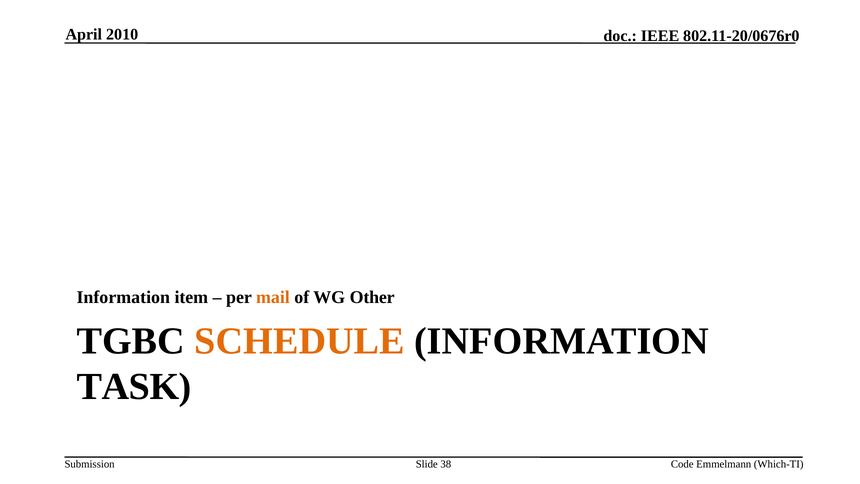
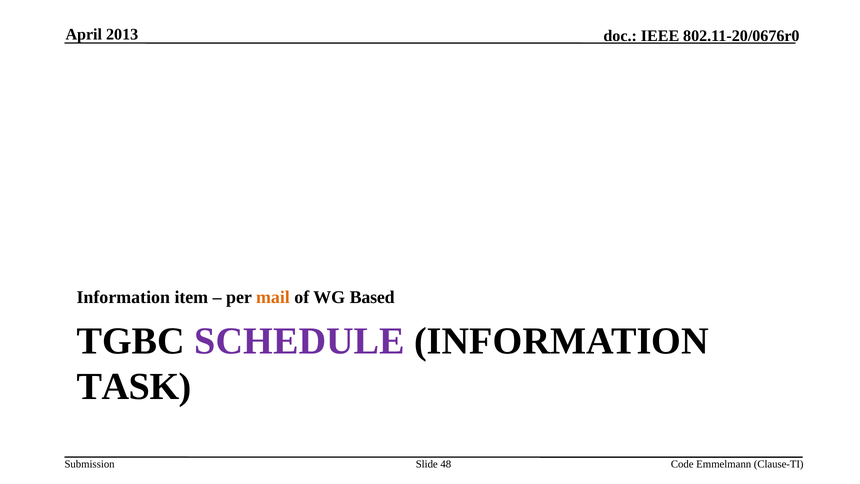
2010: 2010 -> 2013 (122, 34)
Other: Other -> Based (372, 297)
SCHEDULE colour: orange -> purple (300, 341)
38: 38 -> 48 (446, 464)
Which-TI: Which-TI -> Clause-TI (779, 464)
